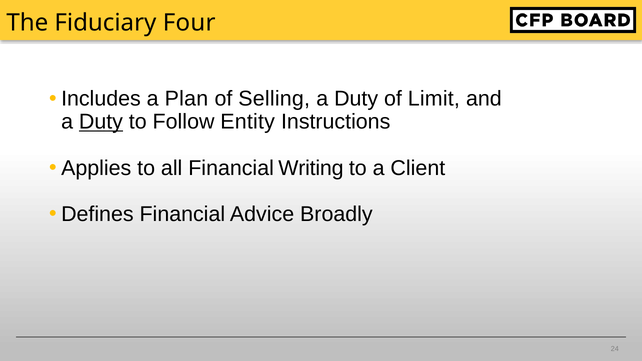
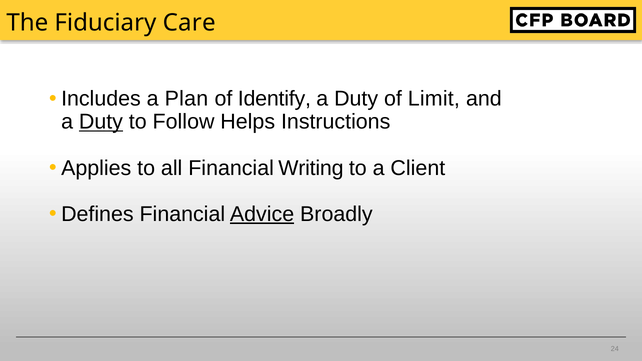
Four: Four -> Care (189, 23)
Selling: Selling -> Identify (274, 99)
Entity: Entity -> Helps (248, 122)
Advice underline: none -> present (262, 214)
